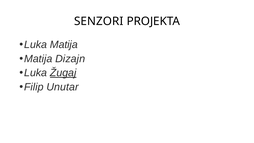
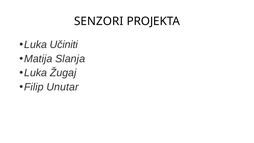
Luka Matija: Matija -> Učiniti (64, 45)
Dizajn: Dizajn -> Slanja (70, 59)
Žugaj underline: present -> none (63, 73)
